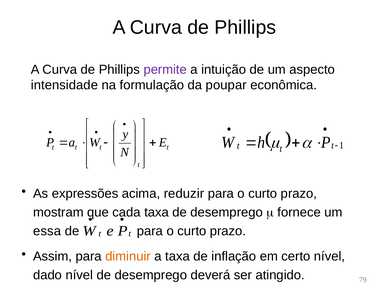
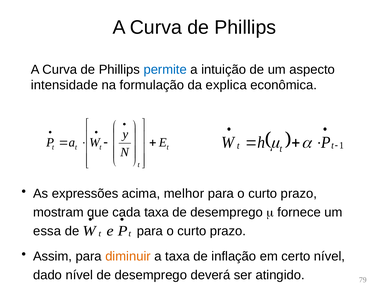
permite colour: purple -> blue (165, 69)
poupar: poupar -> explica (226, 85)
reduzir: reduzir -> melhor (184, 193)
